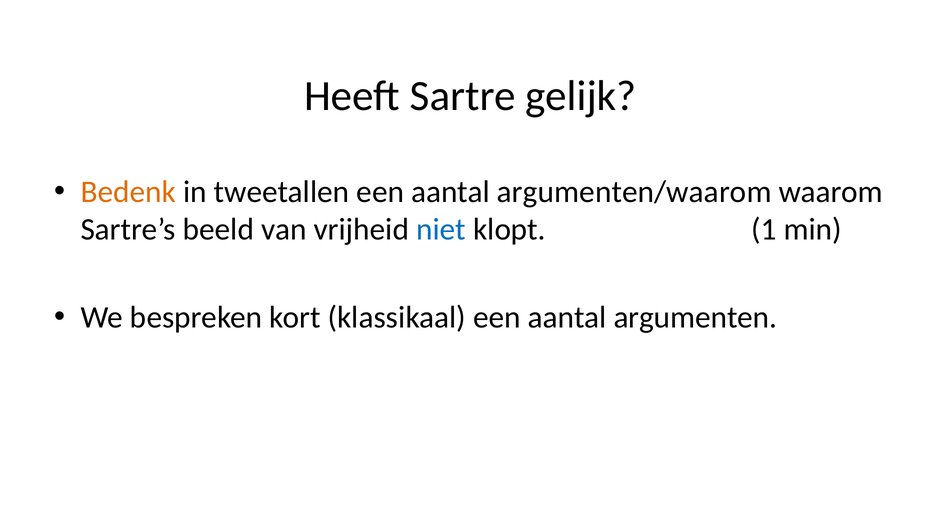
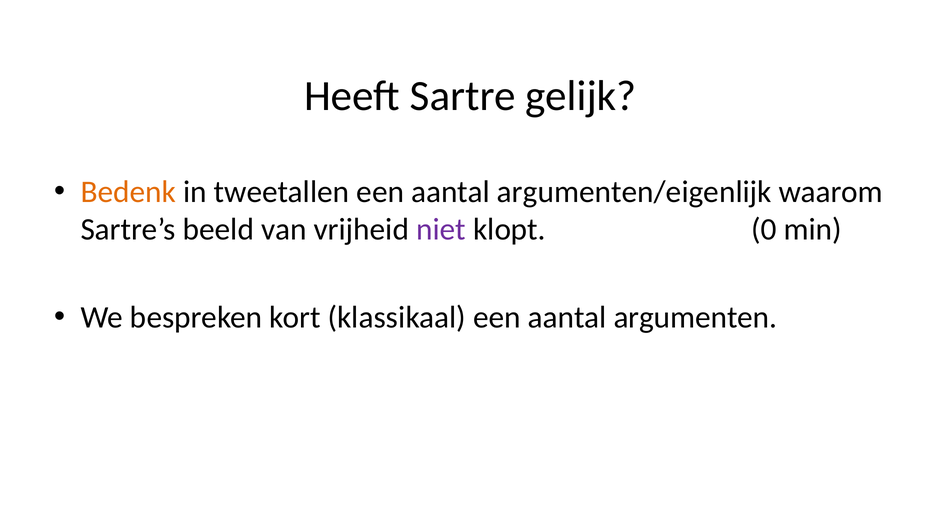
argumenten/waarom: argumenten/waarom -> argumenten/eigenlijk (634, 192)
niet colour: blue -> purple (441, 230)
1: 1 -> 0 (764, 230)
